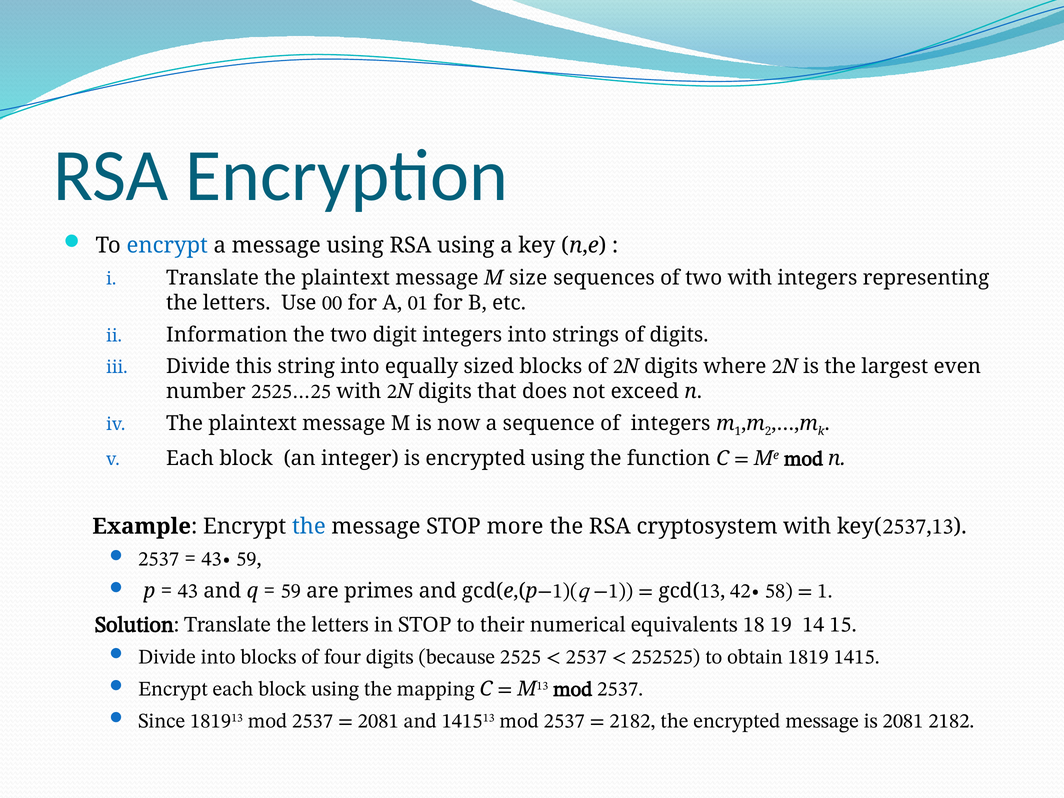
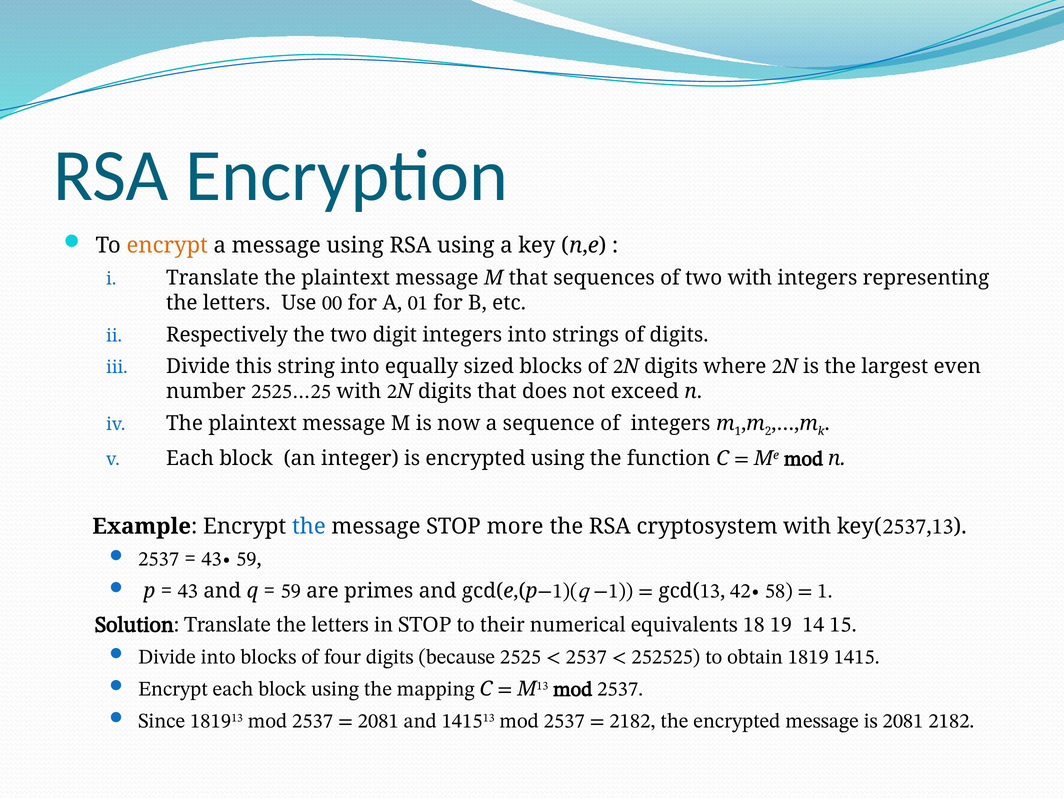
encrypt colour: blue -> orange (167, 245)
M size: size -> that (528, 278)
Information: Information -> Respectively (227, 335)
